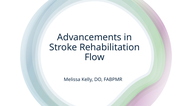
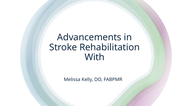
Flow: Flow -> With (95, 57)
